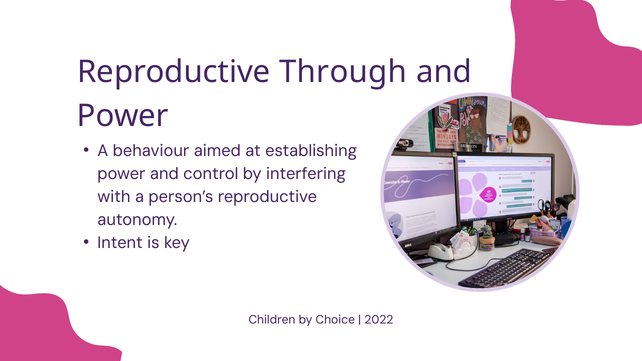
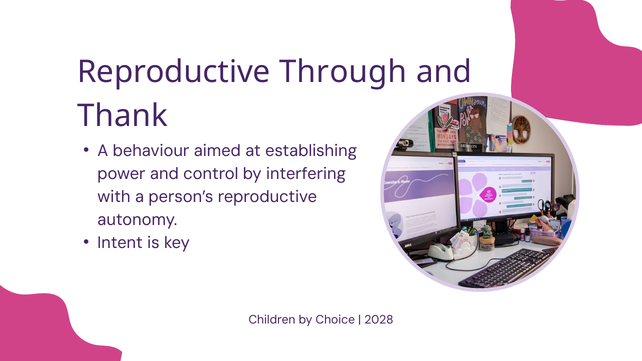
Power: Power -> Thank (123, 116)
2022: 2022 -> 2028 (379, 320)
